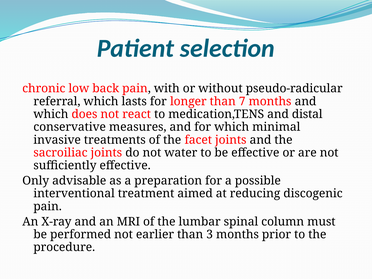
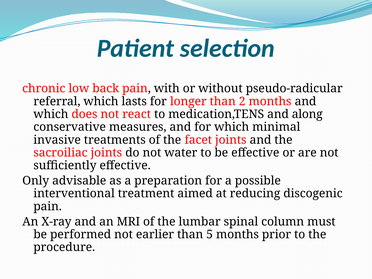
7: 7 -> 2 (242, 101)
distal: distal -> along (307, 114)
3: 3 -> 5 (210, 234)
